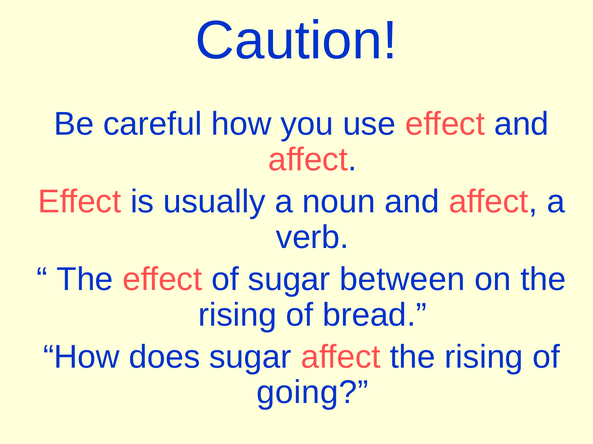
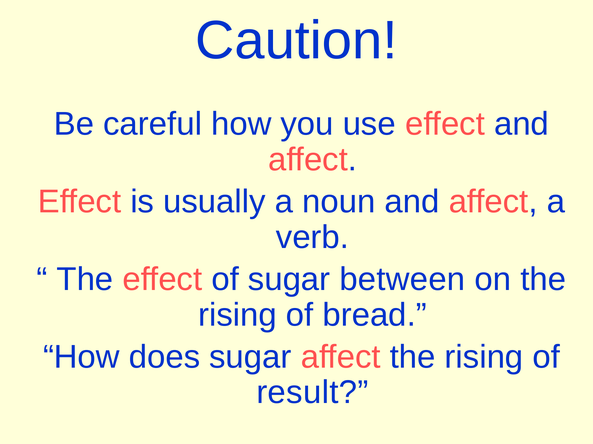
going: going -> result (312, 393)
